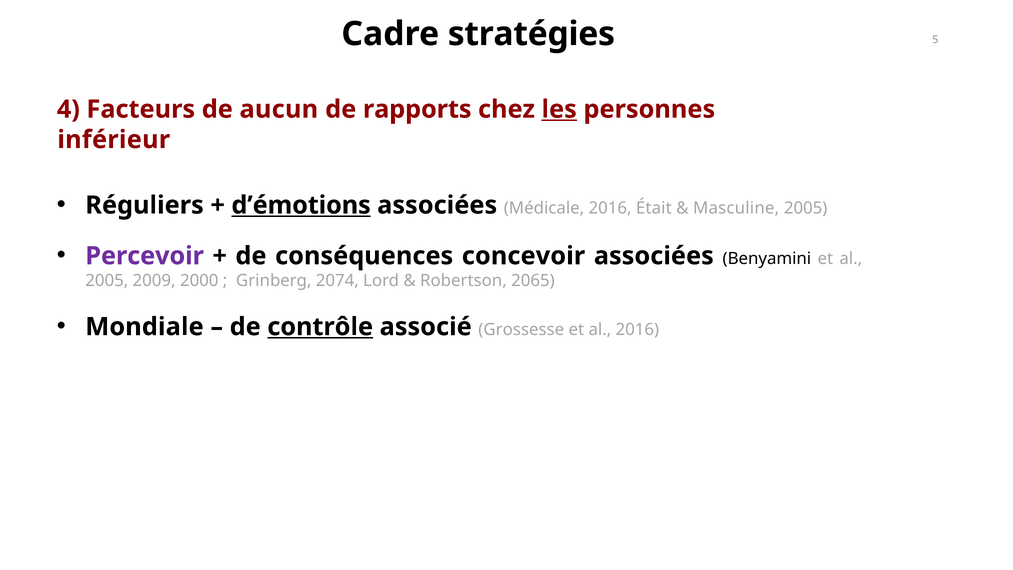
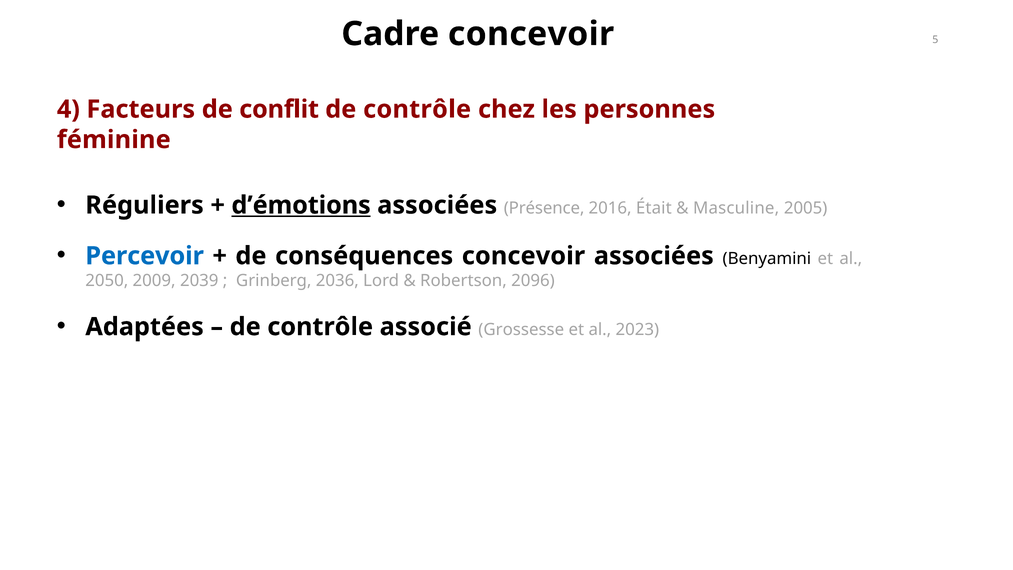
Cadre stratégies: stratégies -> concevoir (531, 34)
aucun: aucun -> conflit (279, 109)
rapports: rapports -> contrôle (417, 109)
les underline: present -> none (559, 109)
inférieur: inférieur -> féminine (114, 140)
Médicale: Médicale -> Présence (544, 208)
Percevoir colour: purple -> blue (145, 256)
2005: 2005 -> 2050 (107, 281)
2000: 2000 -> 2039 (199, 281)
2074: 2074 -> 2036 (337, 281)
2065: 2065 -> 2096 (533, 281)
Mondiale: Mondiale -> Adaptées (145, 327)
contrôle underline: present -> none (320, 327)
al 2016: 2016 -> 2023 (637, 329)
